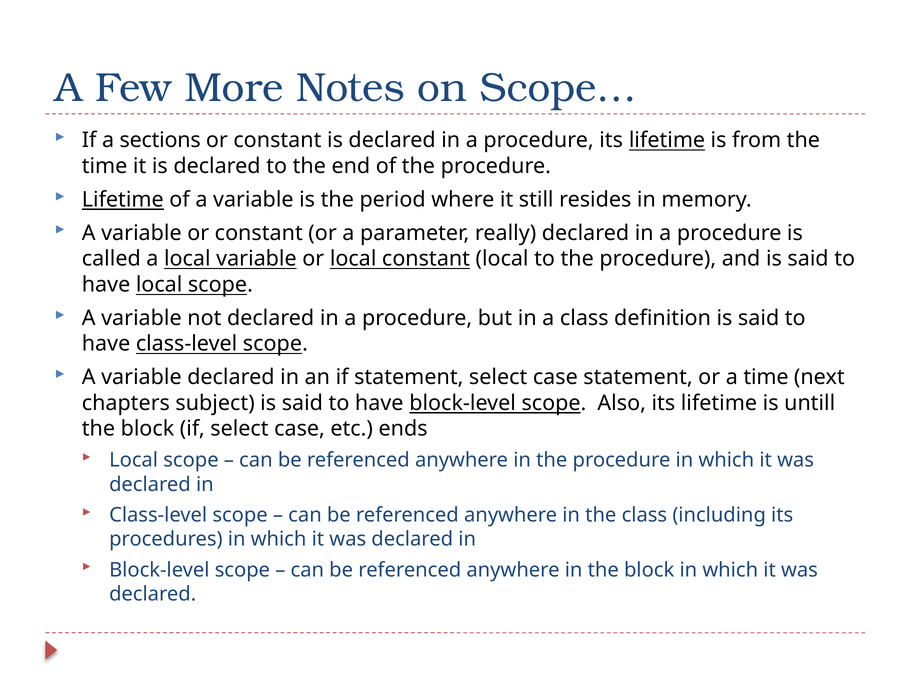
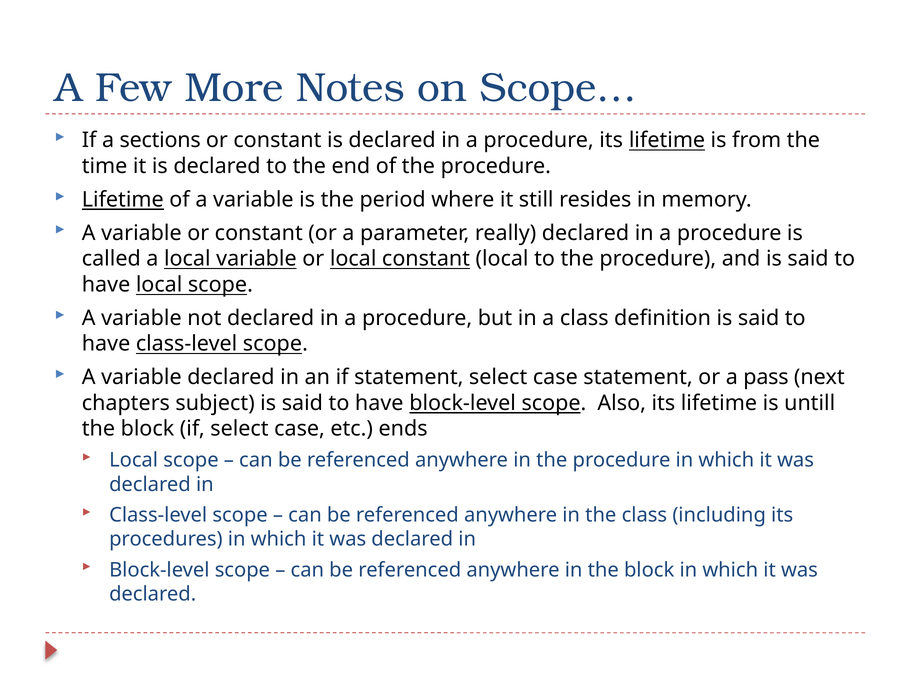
a time: time -> pass (766, 377)
